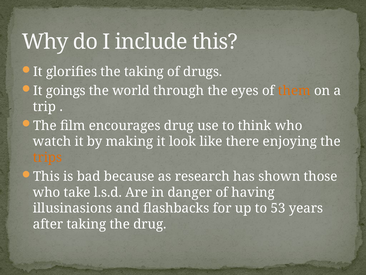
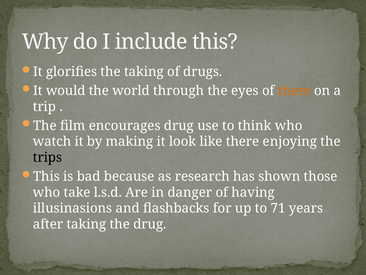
goings: goings -> would (66, 91)
trips colour: orange -> black (47, 157)
53: 53 -> 71 (278, 208)
